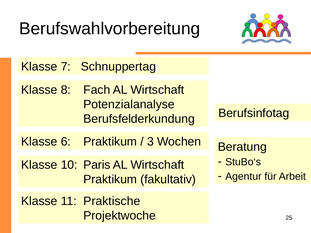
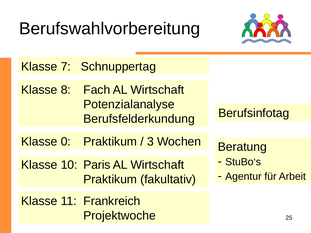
6: 6 -> 0 (66, 142)
Praktische: Praktische -> Frankreich (112, 201)
